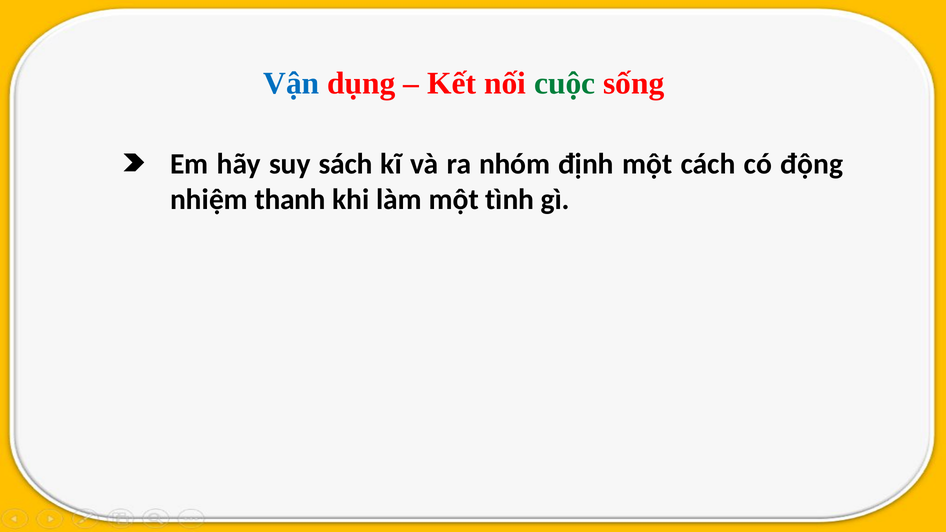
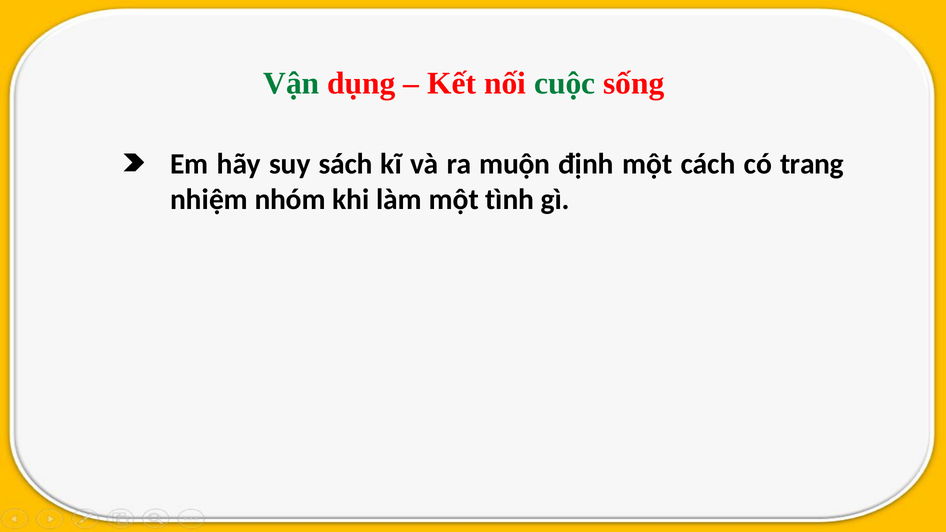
Vận colour: blue -> green (291, 83)
nhóm: nhóm -> muộn (515, 164)
động: động -> trang (812, 164)
thanh: thanh -> nhóm (290, 200)
